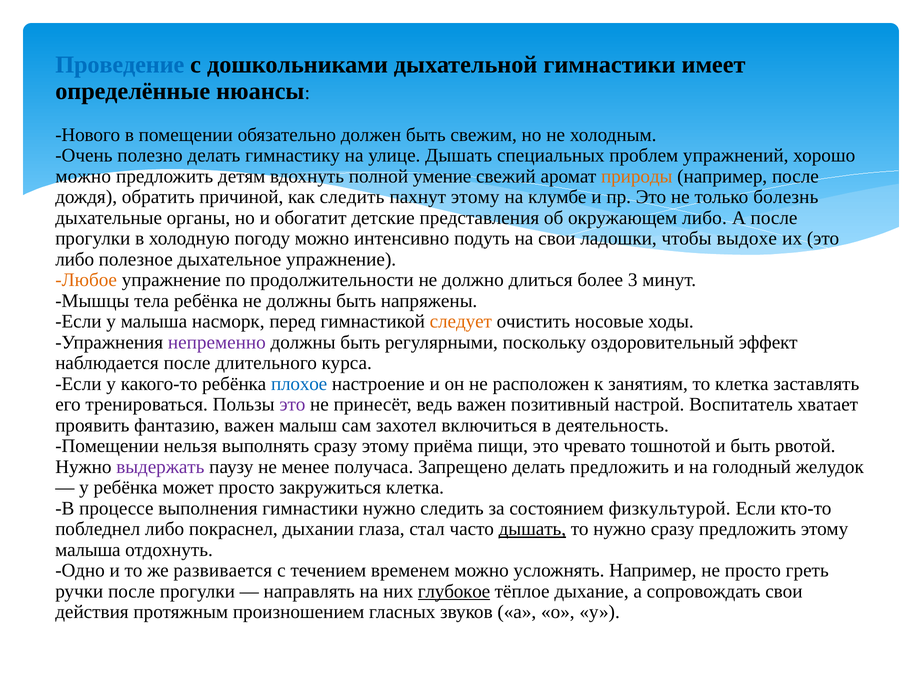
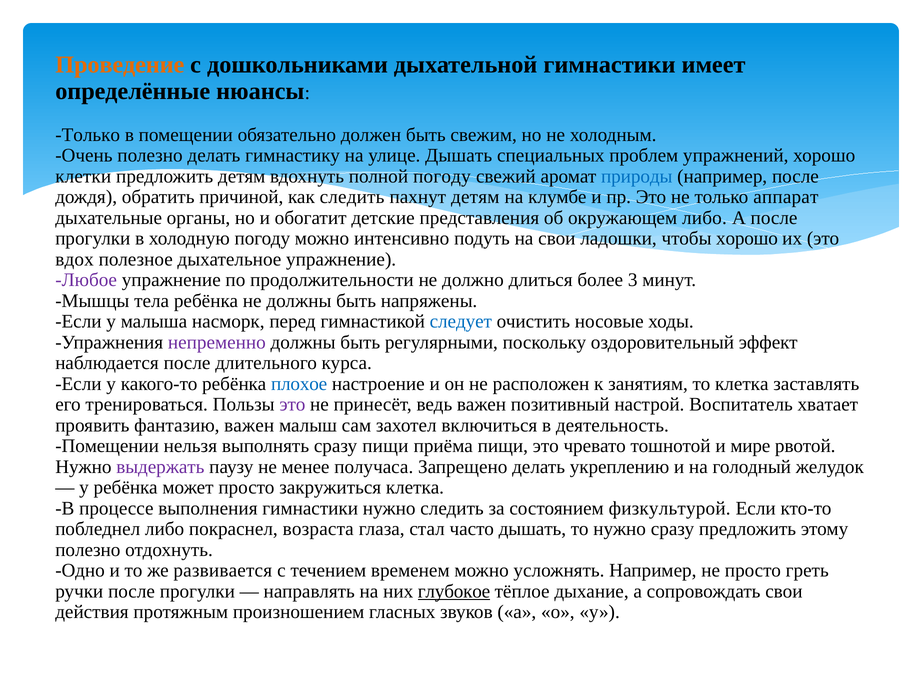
Проведение colour: blue -> orange (120, 65)
Нового: Нового -> Только (88, 135)
можно: можно -> клетки (83, 176)
полной умение: умение -> погоду (442, 176)
природы colour: orange -> blue (637, 176)
пахнут этому: этому -> детям (475, 197)
болезнь: болезнь -> аппарат (786, 197)
чтобы выдохе: выдохе -> хорошо (747, 238)
либо: либо -> вдох (75, 259)
Любое colour: orange -> purple (86, 280)
следует colour: orange -> blue (461, 321)
сразу этому: этому -> пищи (385, 446)
и быть: быть -> мире (750, 446)
делать предложить: предложить -> укреплению (620, 467)
дыхании: дыхании -> возраста (318, 529)
дышать underline: present -> none (532, 529)
малыша: малыша -> полезно (88, 550)
